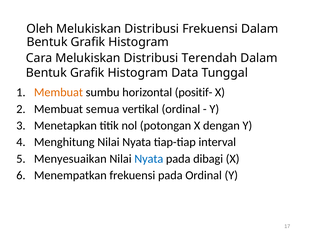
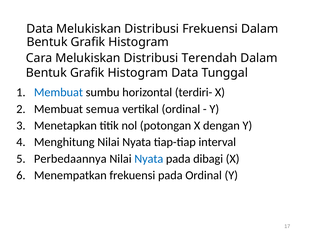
Oleh: Oleh -> Data (40, 29)
Membuat colour: orange -> blue (58, 92)
positif-: positif- -> terdiri- (194, 92)
Menyesuaikan: Menyesuaikan -> Perbedaannya (70, 158)
